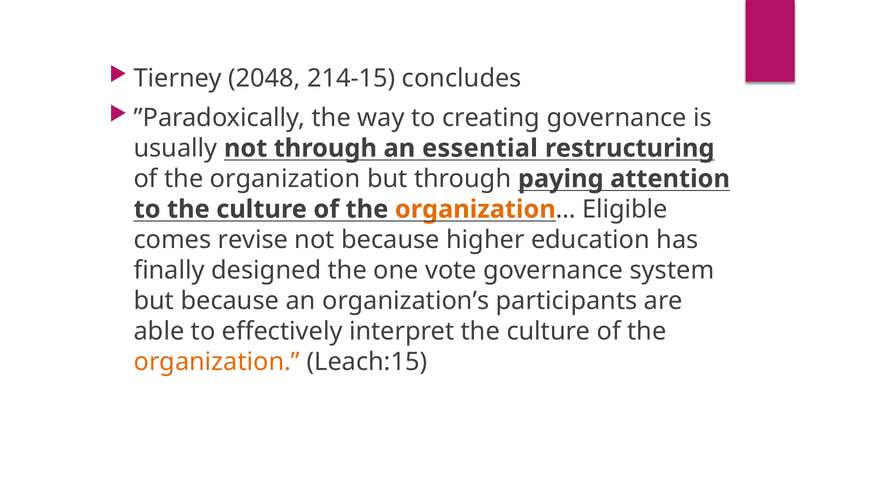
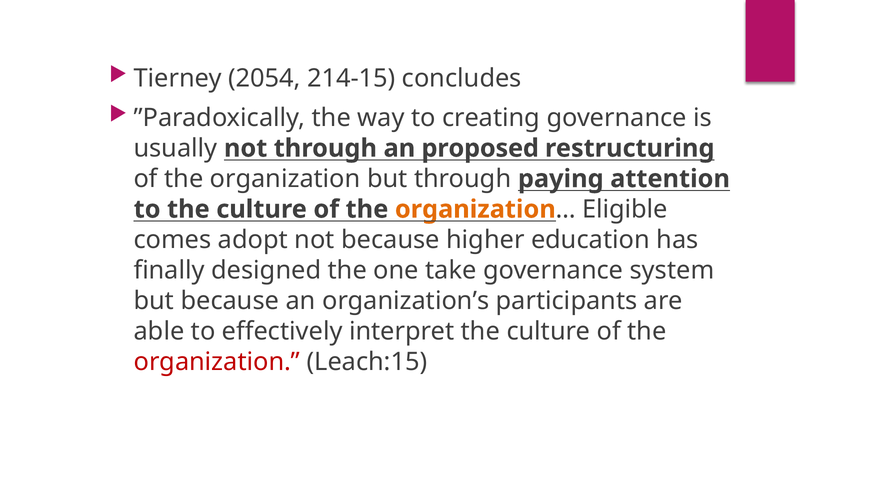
2048: 2048 -> 2054 (264, 78)
essential: essential -> proposed (480, 148)
revise: revise -> adopt (253, 240)
vote: vote -> take (451, 270)
organization.ʺ colour: orange -> red (217, 362)
